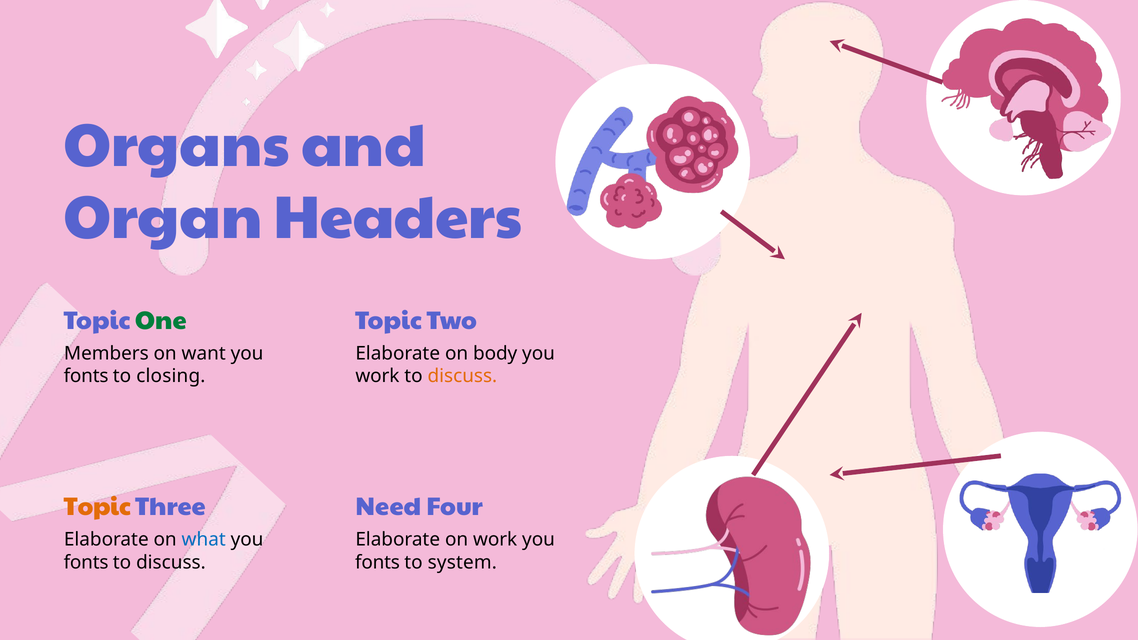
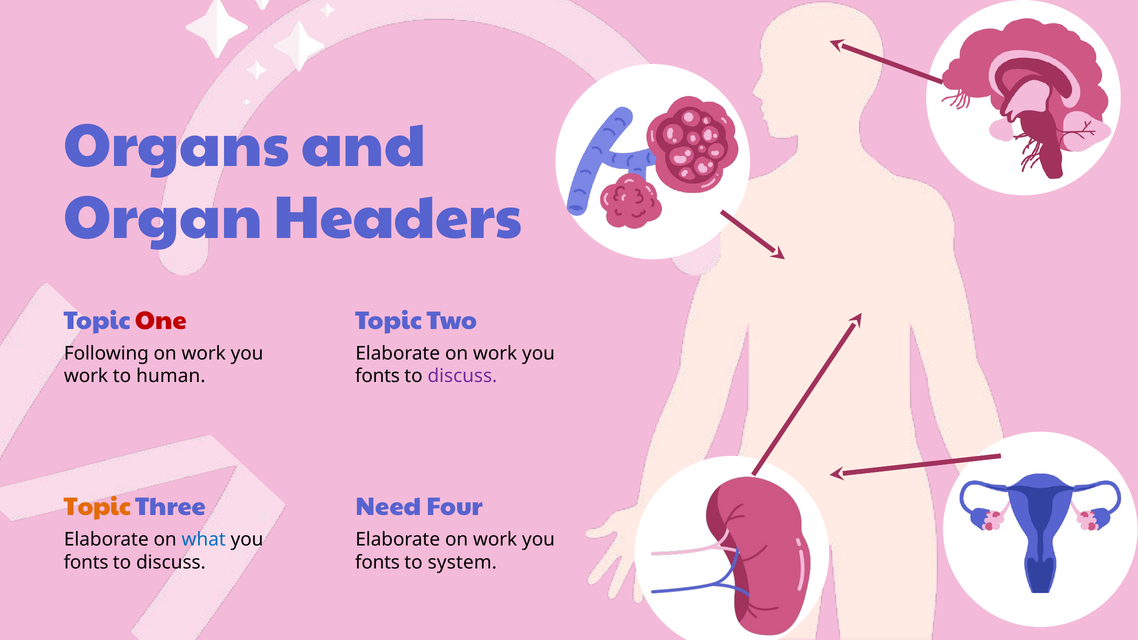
One colour: green -> red (161, 321)
Members: Members -> Following (106, 353)
want: want -> work (204, 353)
body: body -> work (495, 353)
fonts: fonts -> work (86, 376)
closing: closing -> human (171, 376)
work: work -> fonts (378, 376)
discuss colour: orange -> purple (462, 376)
